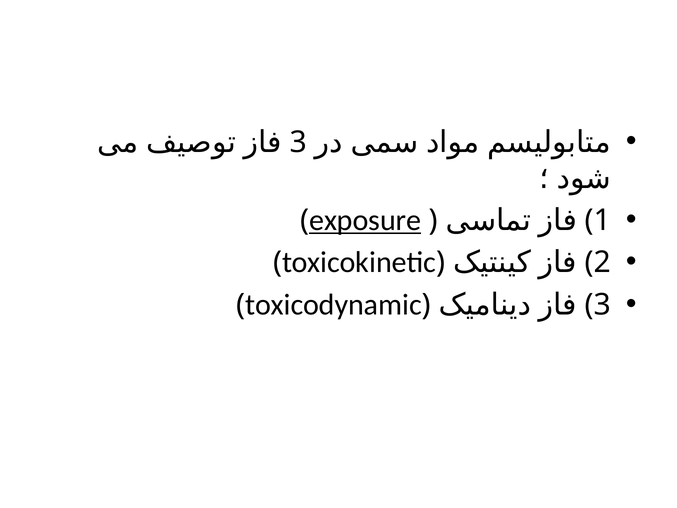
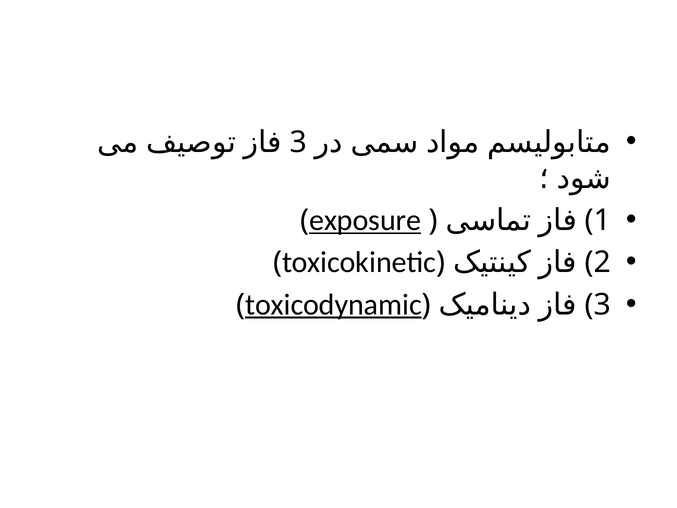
toxicodynamic underline: none -> present (333, 305)
